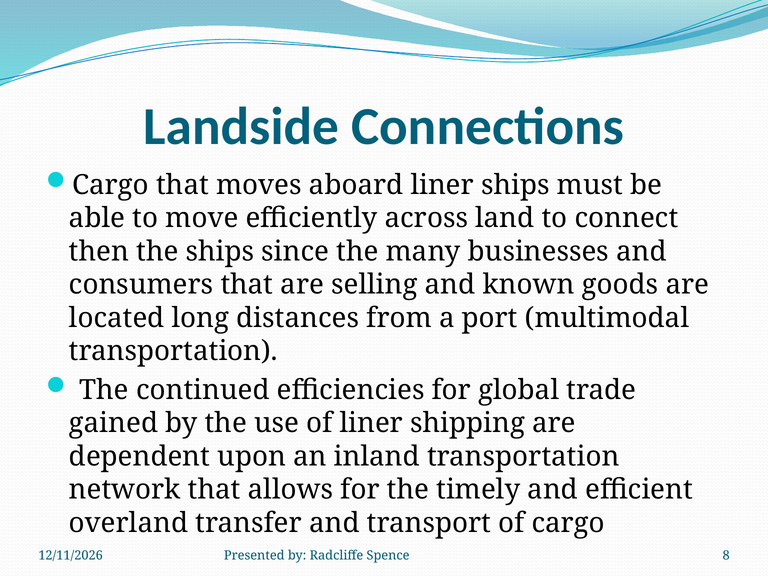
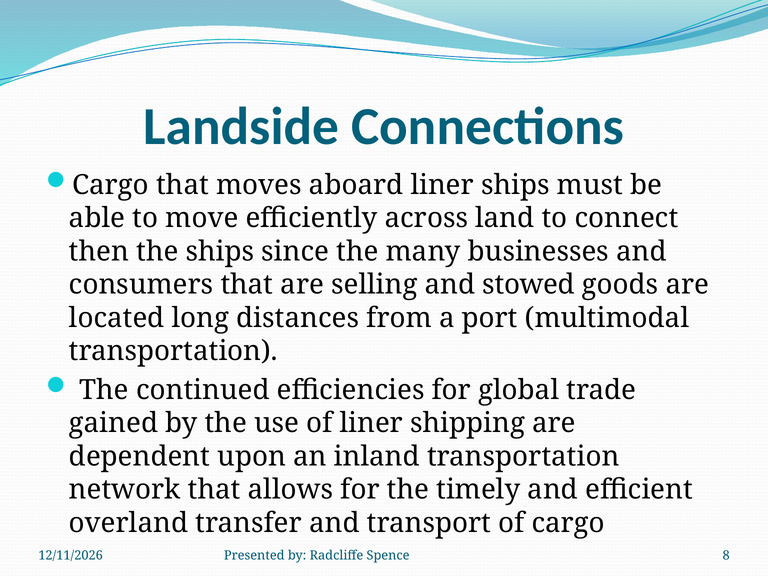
known: known -> stowed (529, 285)
